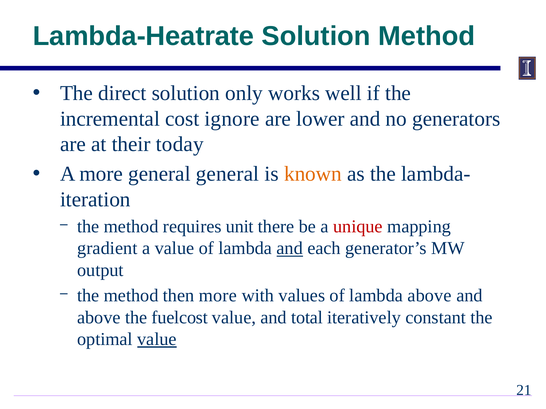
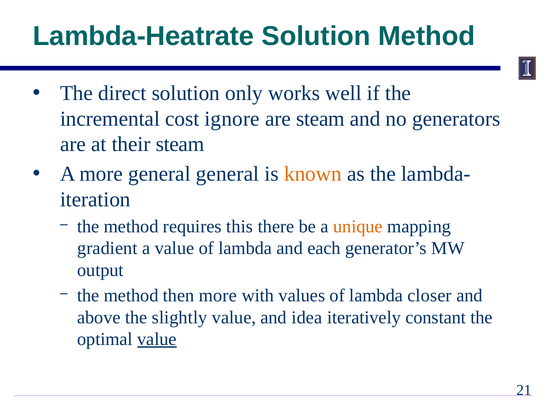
are lower: lower -> steam (321, 119)
their today: today -> steam (180, 144)
unit: unit -> this (240, 227)
unique colour: red -> orange (358, 227)
and underline: present -> none (290, 249)
lambda above: above -> closer (430, 296)
fuelcost: fuelcost -> slightly (180, 318)
total: total -> idea (307, 318)
